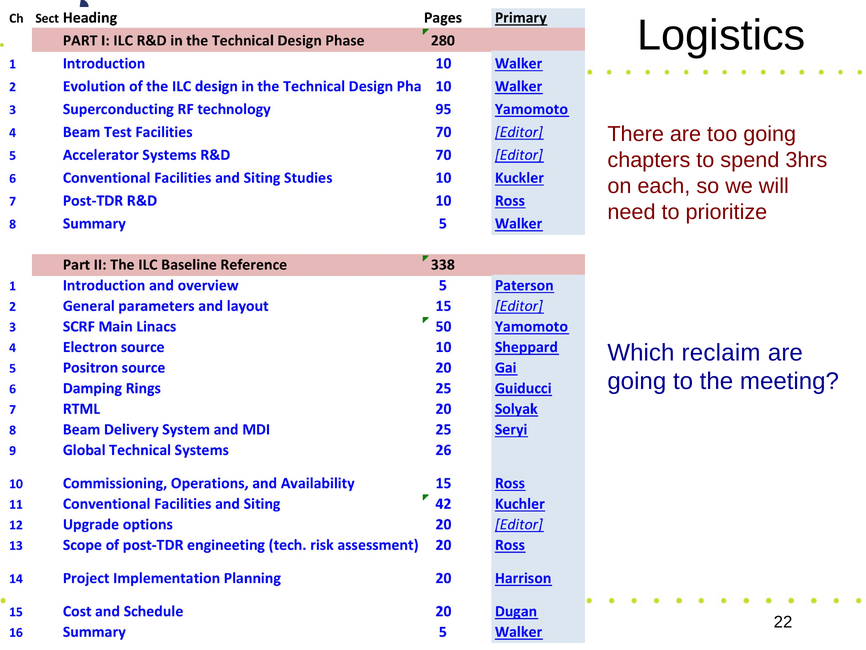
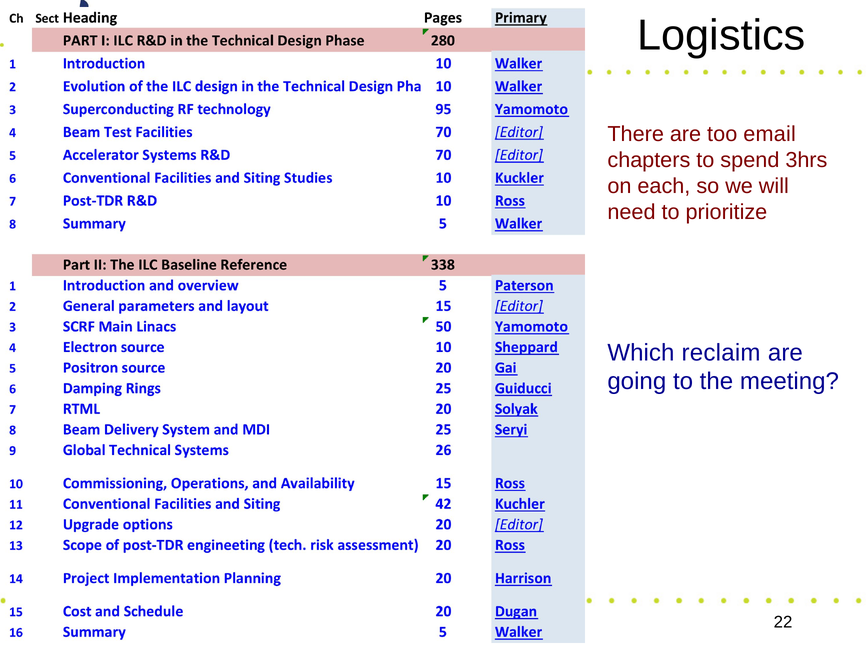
too going: going -> email (770, 134)
